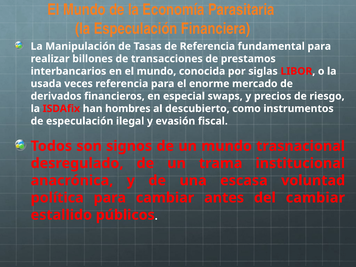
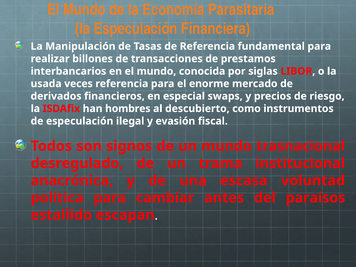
del cambiar: cambiar -> paraísos (315, 198)
públicos: públicos -> escapan (125, 215)
